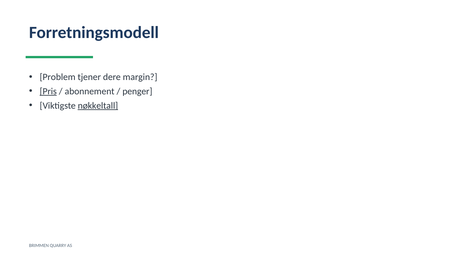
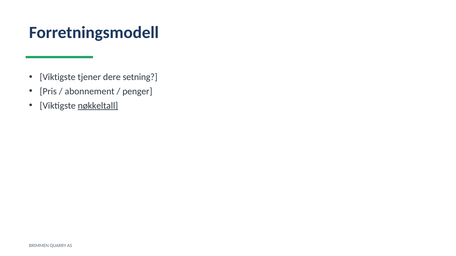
Problem: Problem -> Viktigste (58, 77)
margin: margin -> setning (140, 77)
Pris underline: present -> none (48, 91)
